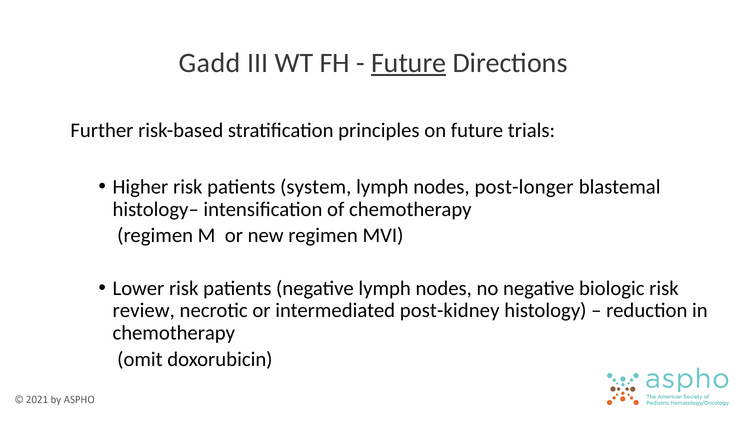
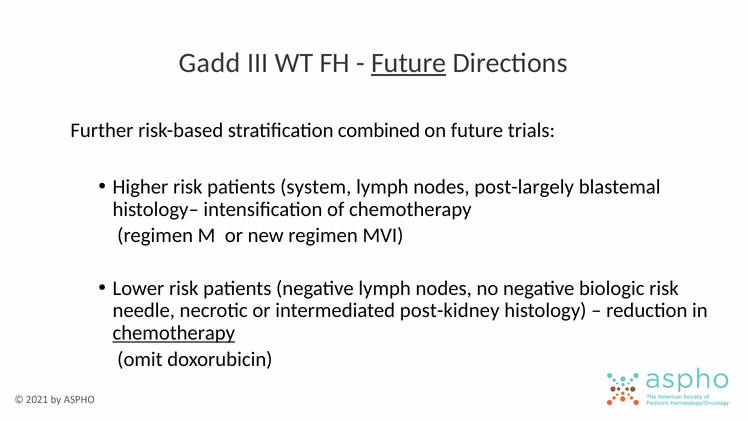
principles: principles -> combined (379, 130)
post-longer: post-longer -> post-largely (524, 187)
review: review -> needle (144, 310)
chemotherapy underline: none -> present (174, 333)
